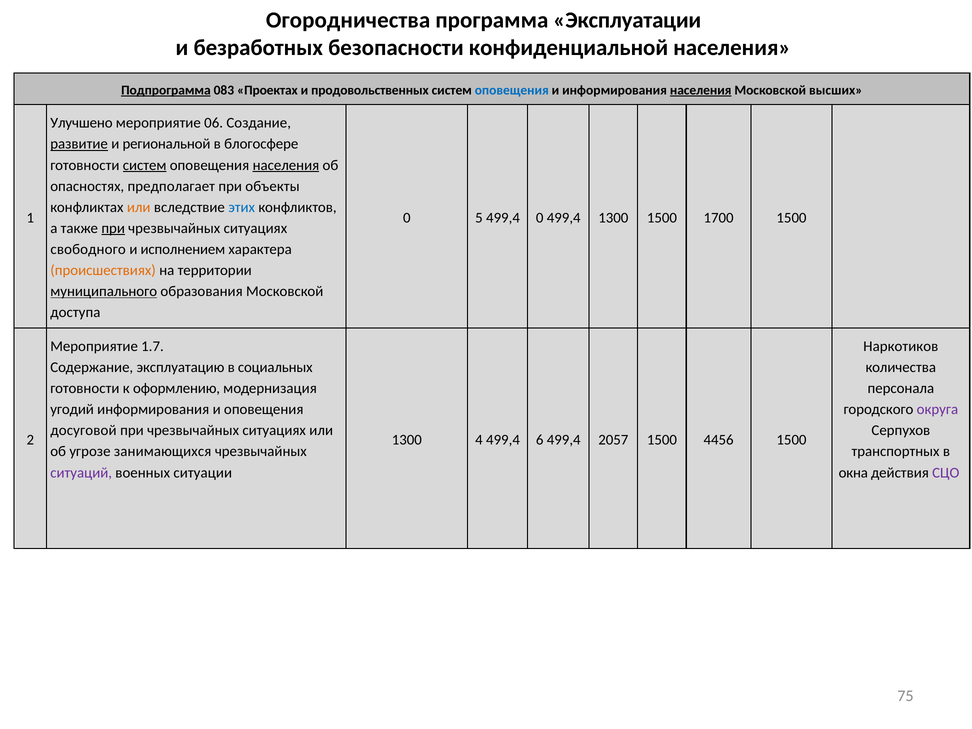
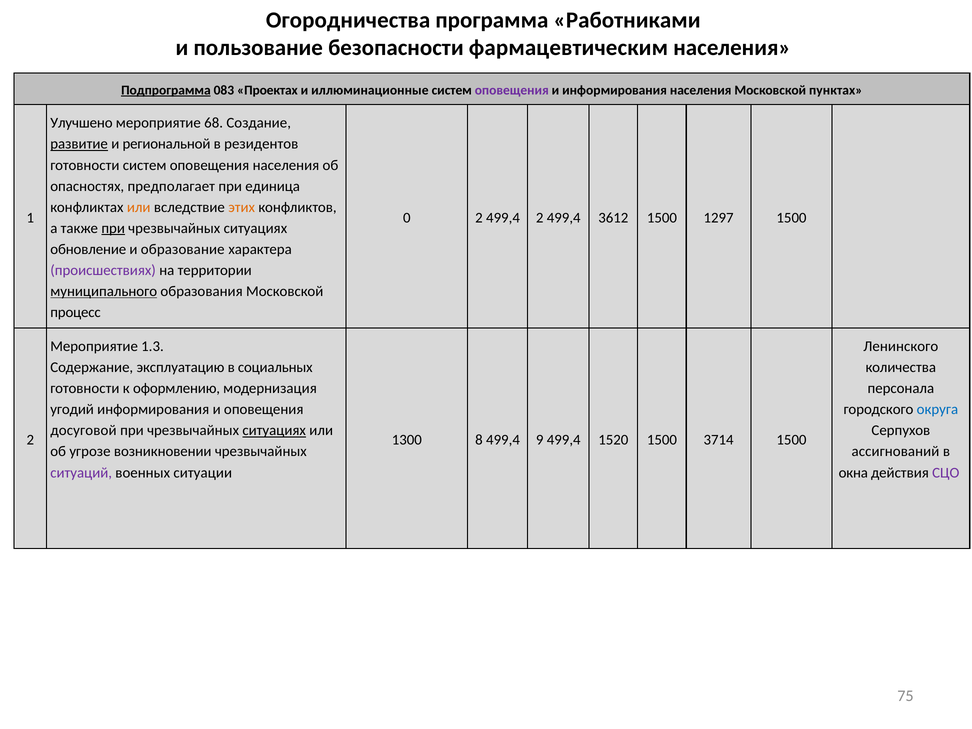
Эксплуатации: Эксплуатации -> Работниками (627, 20)
безработных: безработных -> пользование (258, 48)
конфиденциальной: конфиденциальной -> фармацевтическим (568, 48)
продовольственных: продовольственных -> иллюминационные (370, 90)
оповещения colour: blue -> purple (512, 90)
населения underline: present -> none (701, 90)
высших: высших -> пунктах (836, 90)
06: 06 -> 68 (214, 123)
блогосфере: блогосфере -> резидентов (261, 144)
систем underline: present -> none (145, 165)
населения underline: present -> none (286, 165)
объекты: объекты -> единица (273, 186)
этих colour: blue -> orange (242, 207)
0 5: 5 -> 2 (479, 218)
499,4 0: 0 -> 2 (540, 218)
499,4 1300: 1300 -> 3612 (613, 218)
1700: 1700 -> 1297 (719, 218)
свободного: свободного -> обновление (88, 249)
исполнением: исполнением -> образование (183, 249)
происшествиях colour: orange -> purple (103, 270)
доступа: доступа -> процесс (75, 312)
1.7: 1.7 -> 1.3 (153, 346)
Наркотиков: Наркотиков -> Ленинского (901, 346)
округа colour: purple -> blue (937, 409)
ситуациях underline: none -> present (274, 431)
4: 4 -> 8 (479, 440)
6: 6 -> 9 (540, 440)
2057: 2057 -> 1520 (613, 440)
4456: 4456 -> 3714 (719, 440)
занимающихся: занимающихся -> возникновении (163, 452)
транспортных: транспортных -> ассигнований (895, 452)
